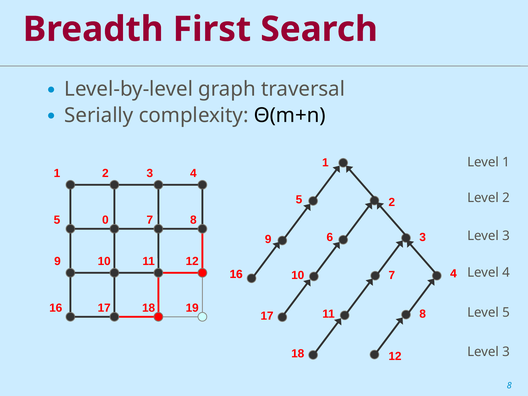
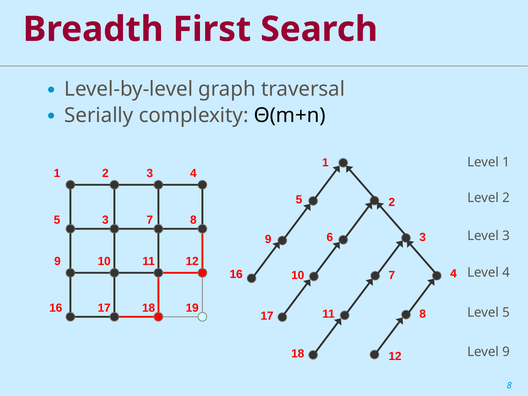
5 0: 0 -> 3 (105, 220)
3: 3 -> 9 (506, 352)
